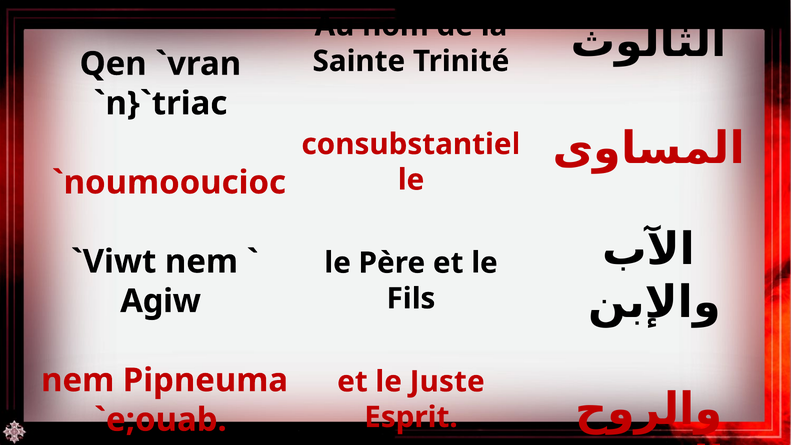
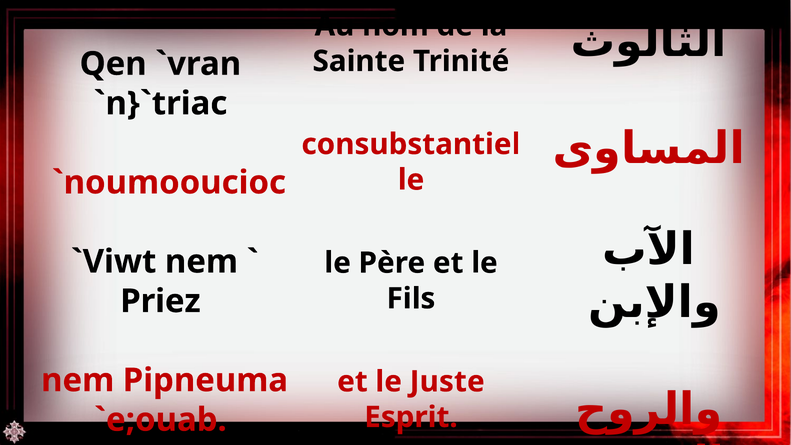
Agiw: Agiw -> Priez (160, 301)
